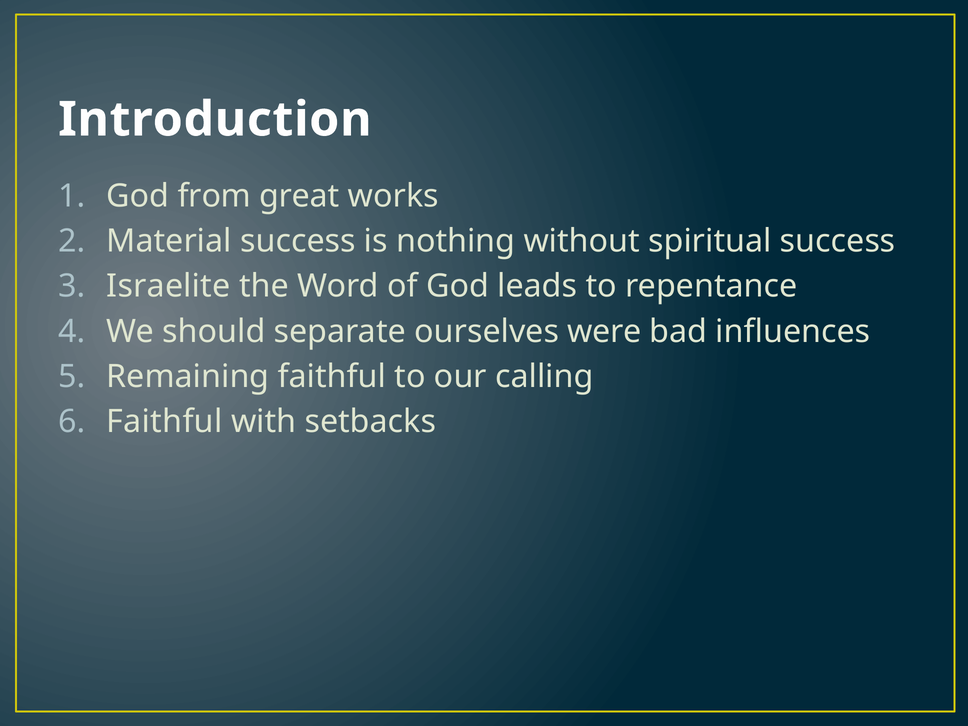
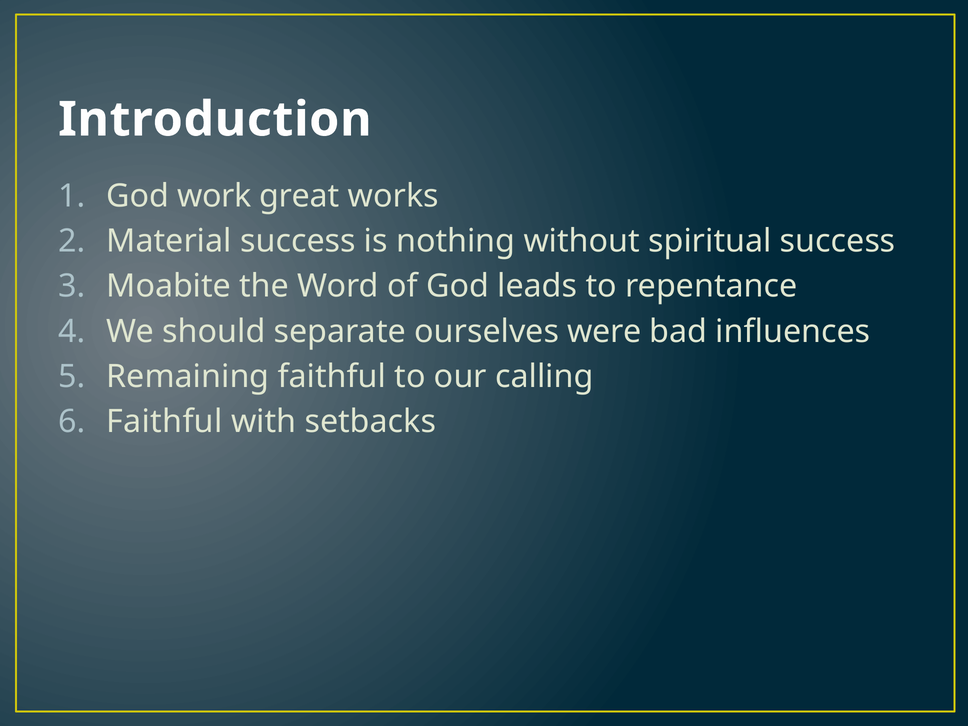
from: from -> work (214, 196)
Israelite: Israelite -> Moabite (169, 286)
